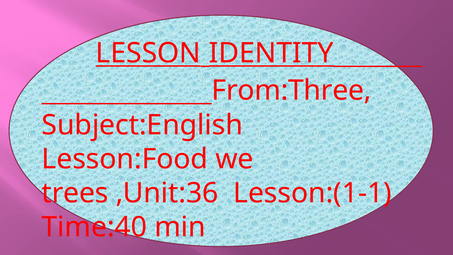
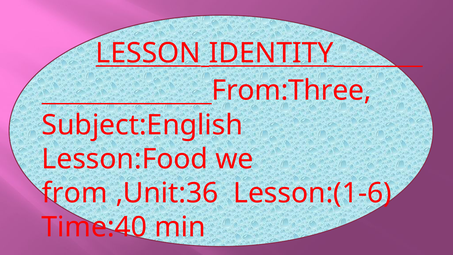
trees: trees -> from (75, 193)
Lesson:(1-1: Lesson:(1-1 -> Lesson:(1-6 (313, 193)
